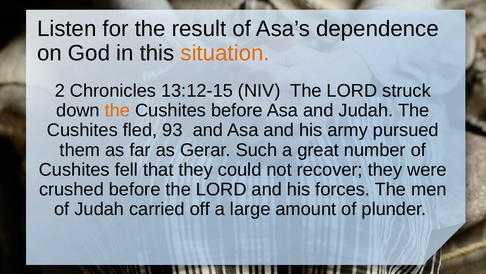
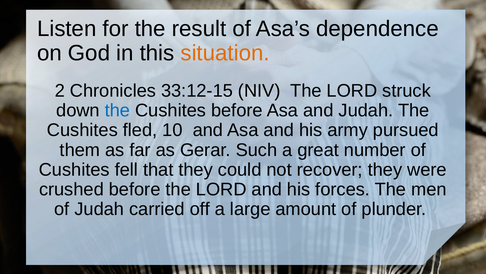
13:12-15: 13:12-15 -> 33:12-15 (197, 91)
the colour: orange -> blue (117, 110)
93: 93 -> 10 (172, 130)
